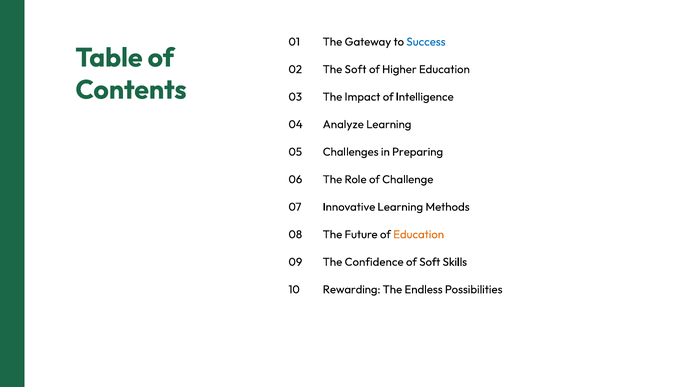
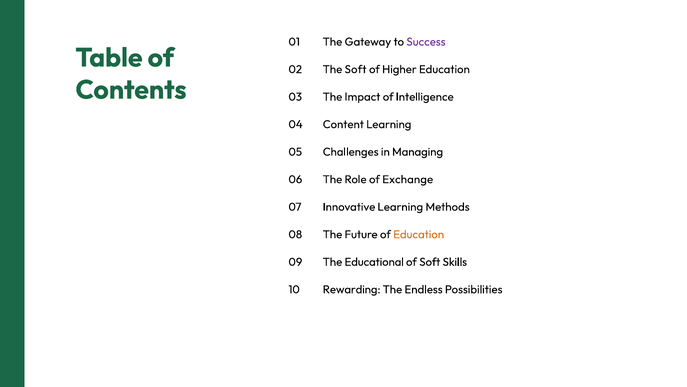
Success colour: blue -> purple (426, 42)
Analyze: Analyze -> Content (343, 124)
Preparing: Preparing -> Managing (418, 152)
Challenge: Challenge -> Exchange (408, 179)
Confidence: Confidence -> Educational (374, 262)
